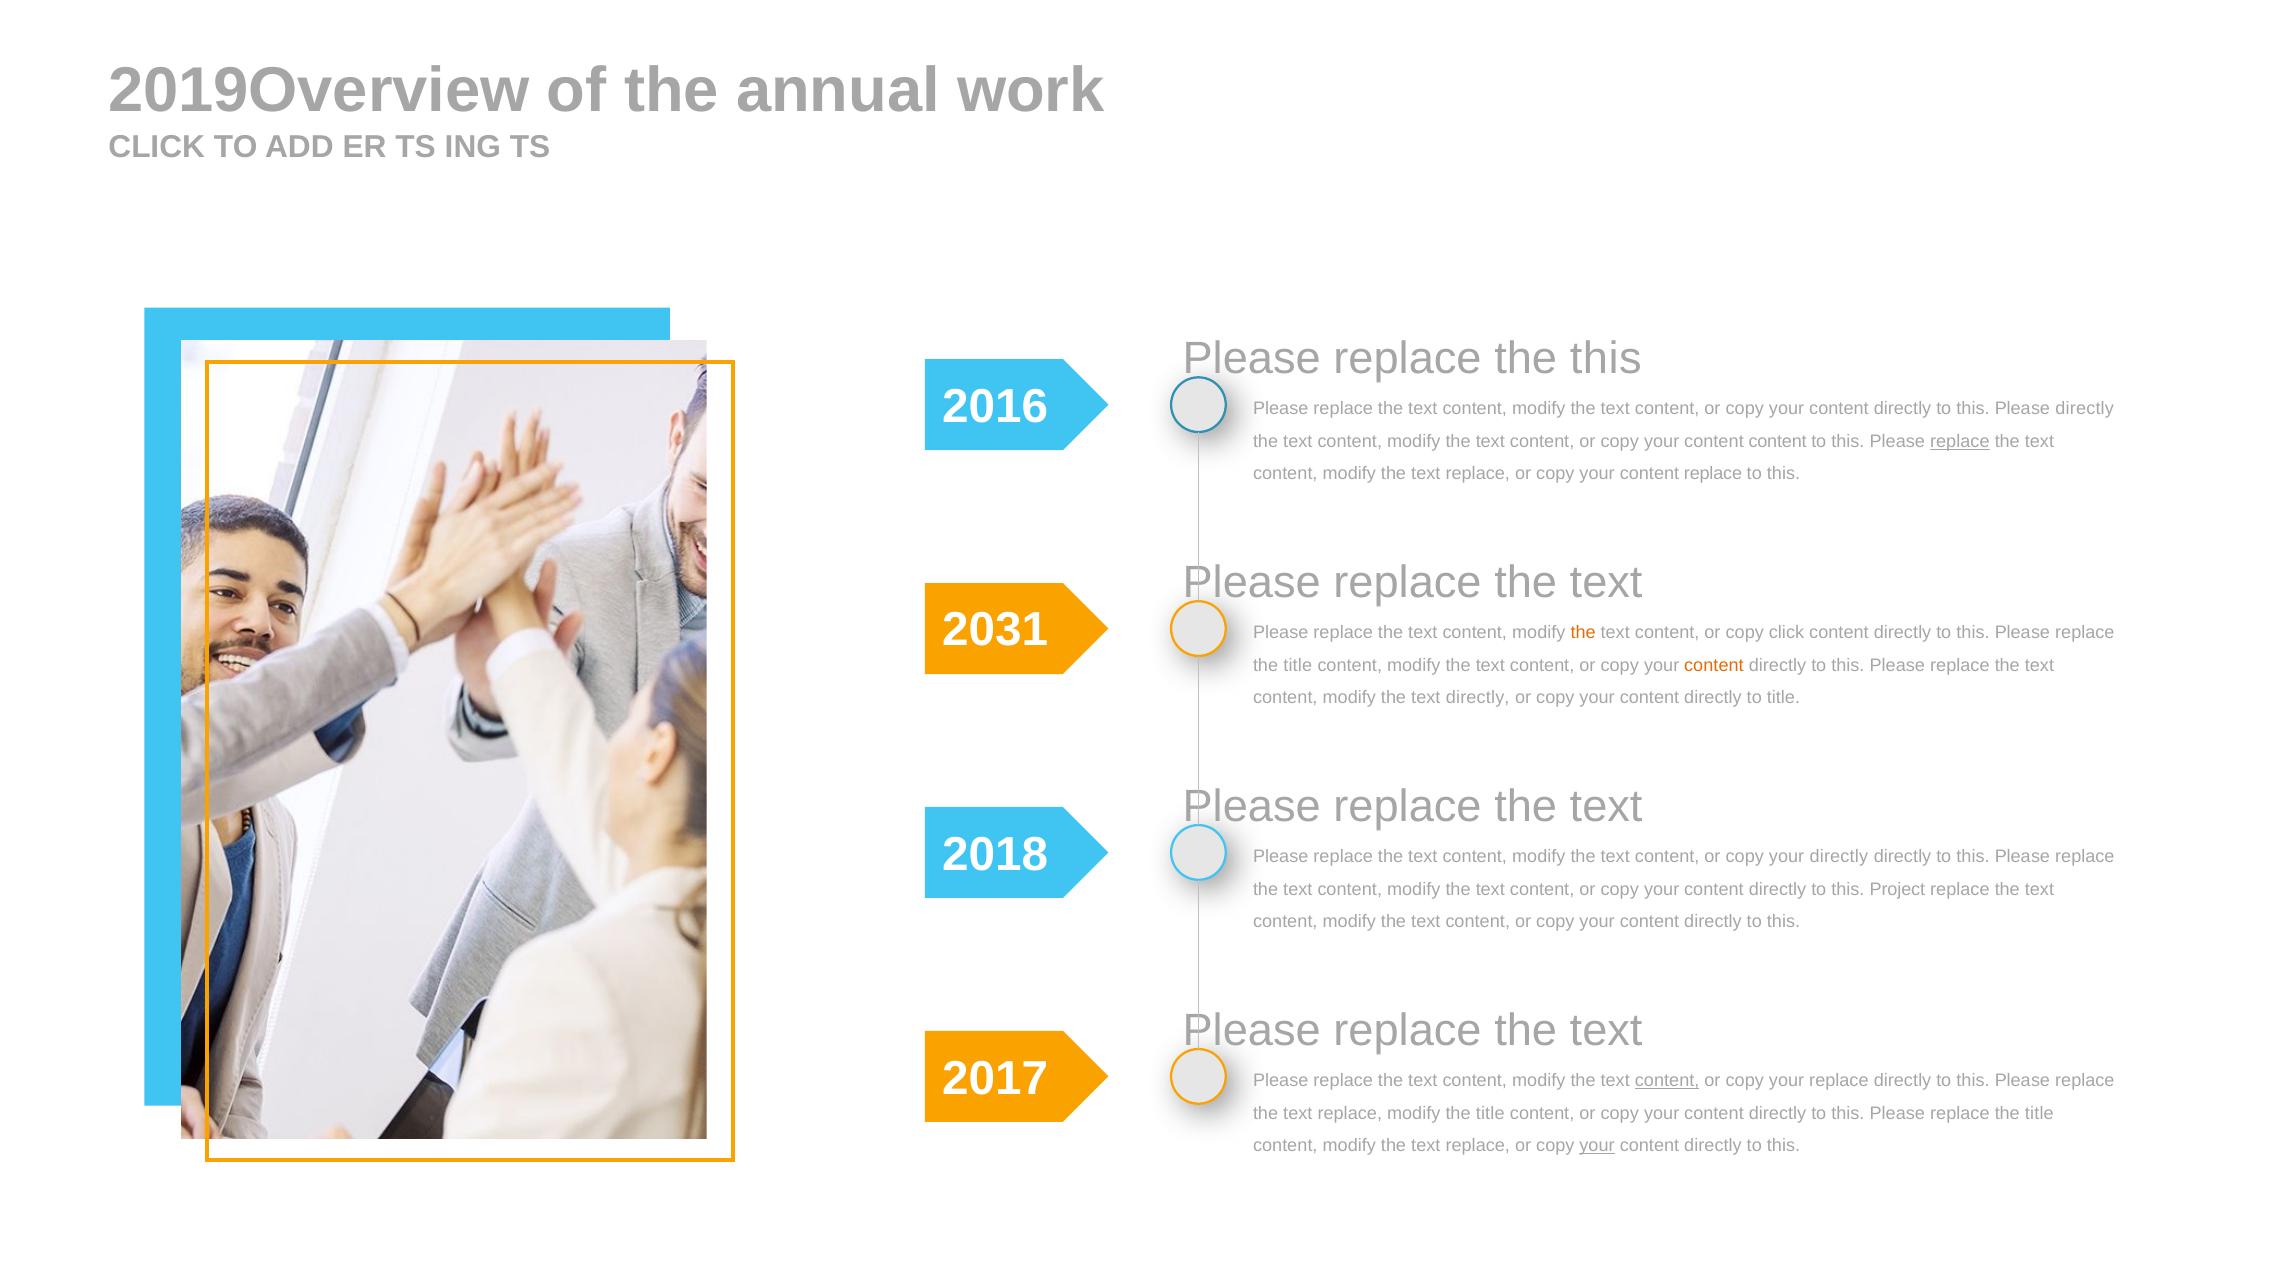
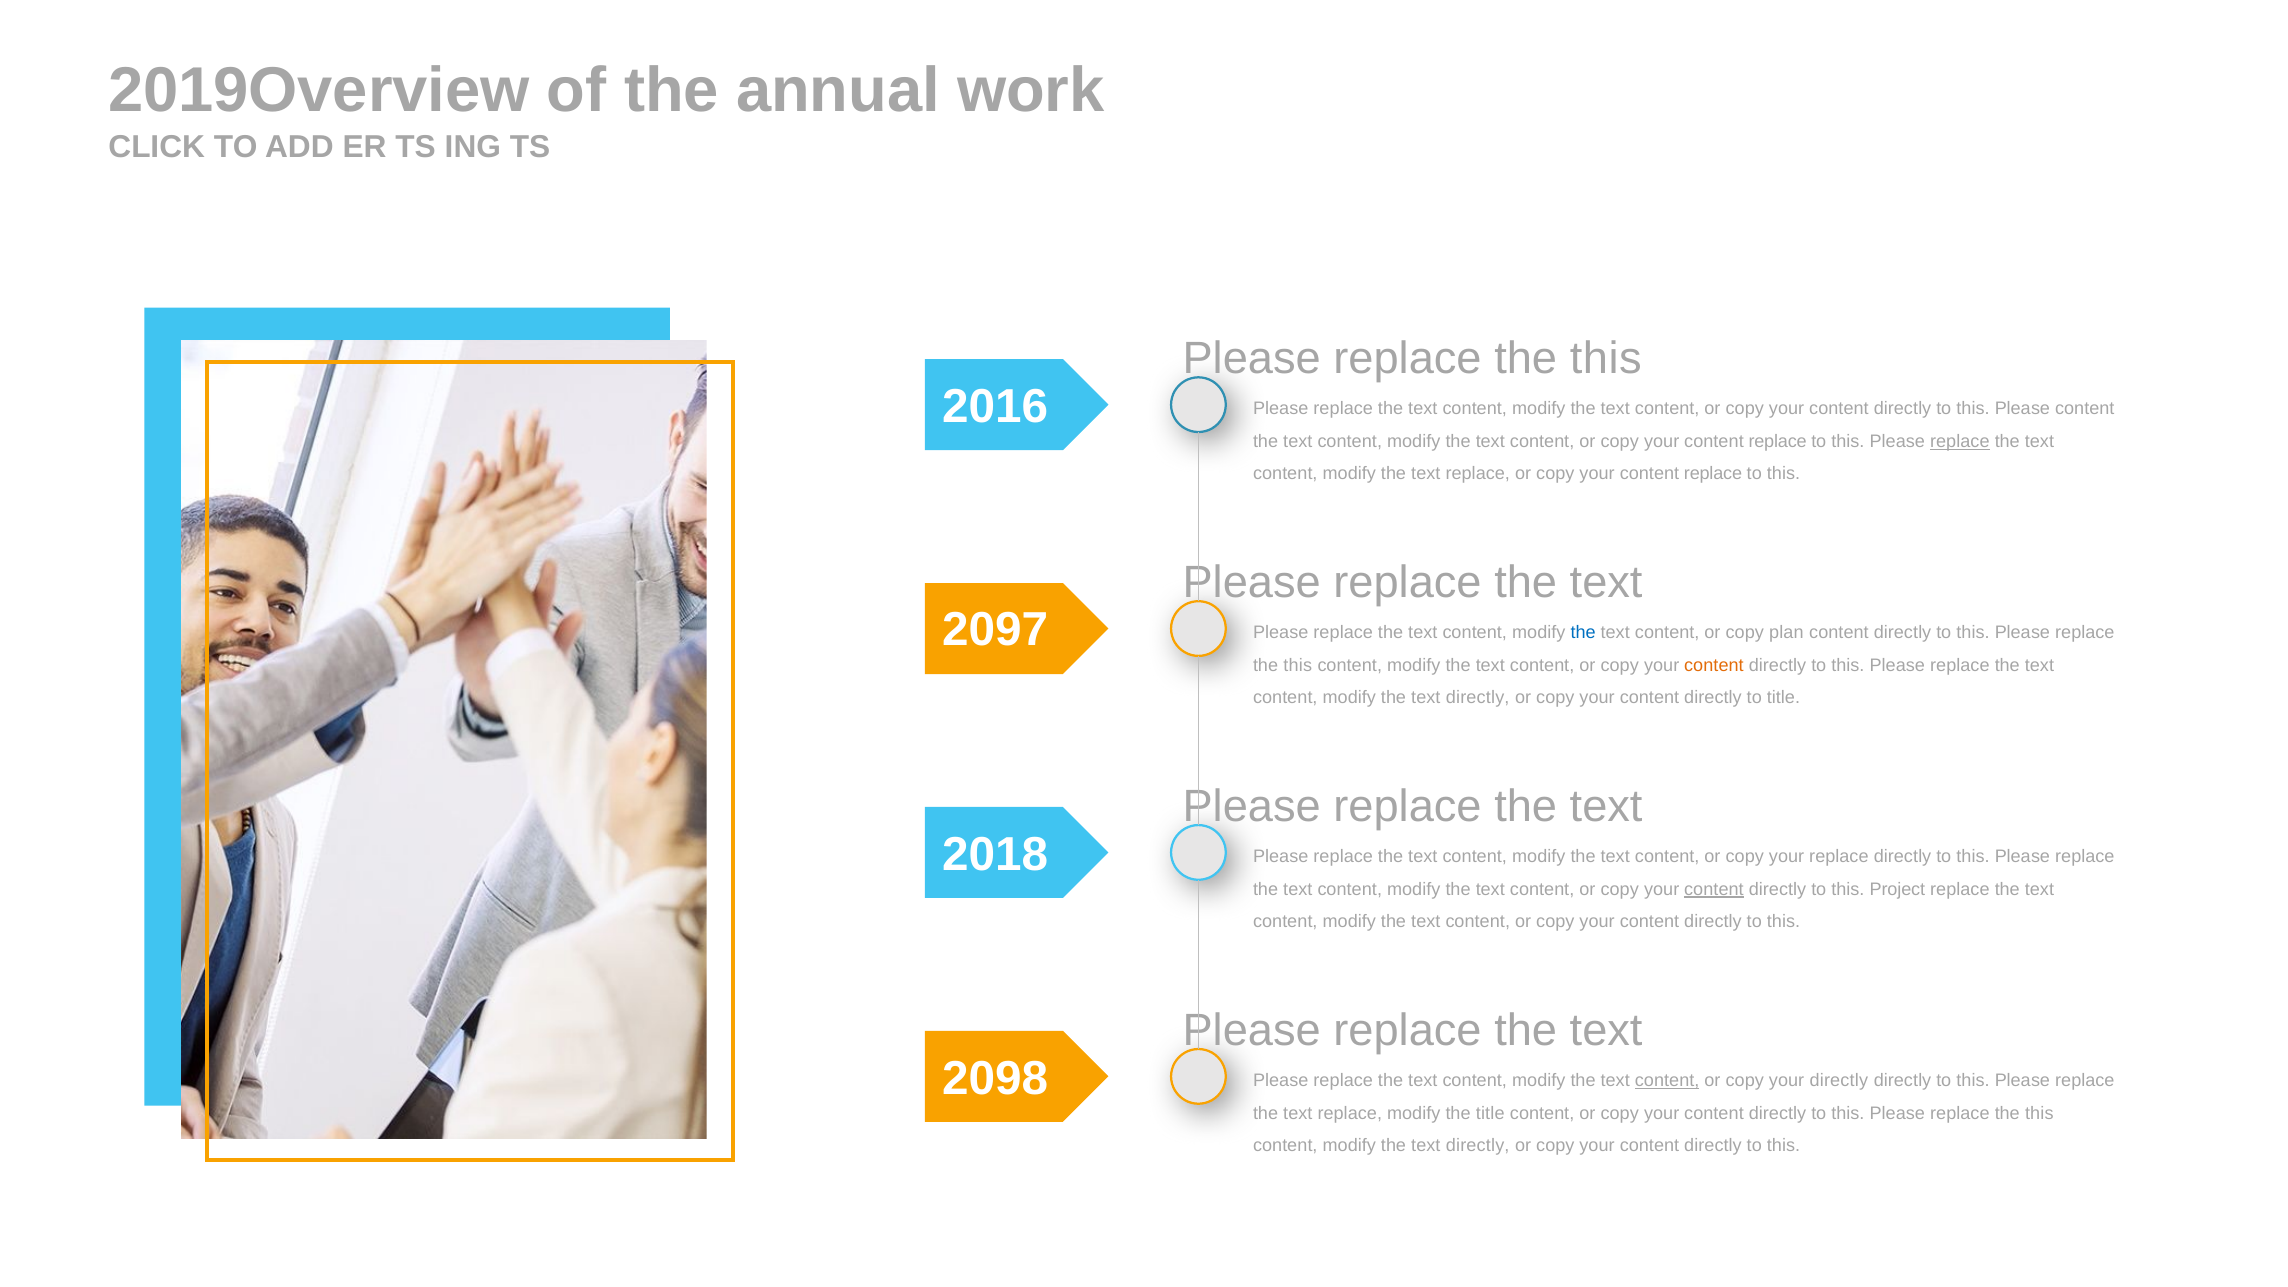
Please directly: directly -> content (2085, 409)
content: content -> replace (1778, 441)
2031: 2031 -> 2097 (995, 630)
the colour: orange -> blue (1583, 633)
copy click: click -> plan (1786, 633)
title: title -> this (1298, 665)
your directly: directly -> replace (1839, 857)
content underline: none -> present (1714, 889)
2017: 2017 -> 2098 (995, 1079)
your replace: replace -> directly (1839, 1081)
title: title -> this (2039, 1113)
replace: replace -> directly (1478, 1146)
your underline: present -> none (1597, 1146)
